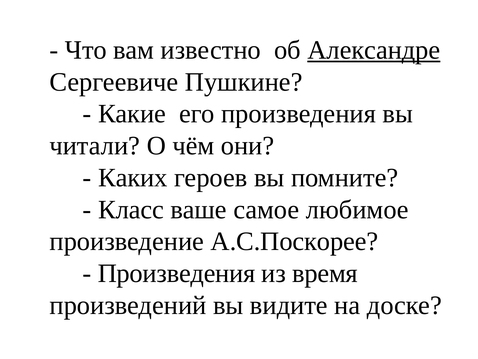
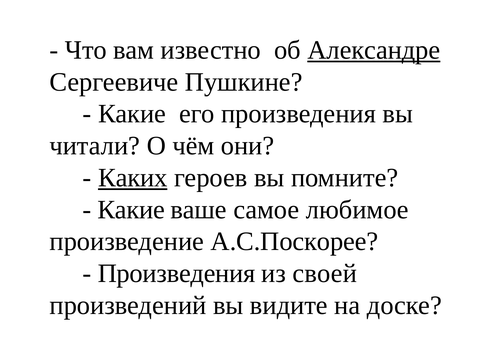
Каких underline: none -> present (133, 177)
Класс: Класс -> Какие (131, 209)
время: время -> своей (325, 273)
